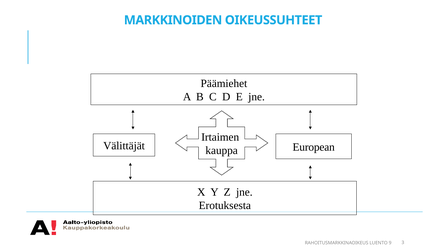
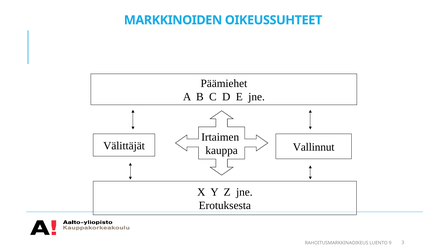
European: European -> Vallinnut (314, 147)
